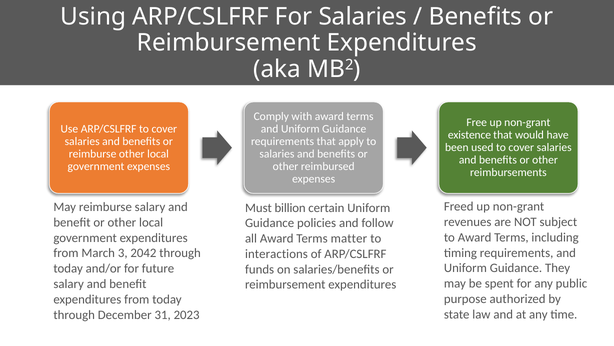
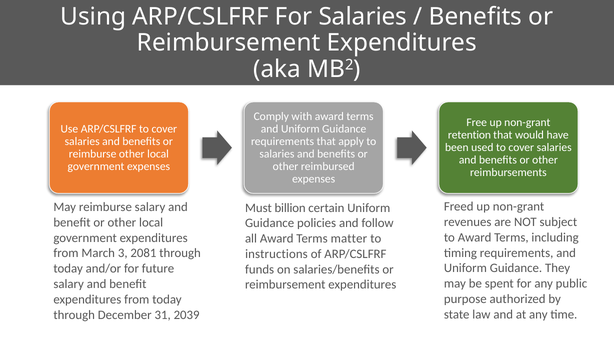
existence: existence -> retention (469, 135)
2042: 2042 -> 2081 (143, 253)
interactions: interactions -> instructions (276, 254)
2023: 2023 -> 2039 (187, 314)
